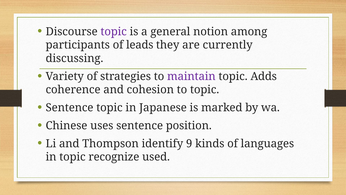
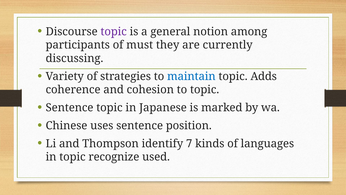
leads: leads -> must (140, 45)
maintain colour: purple -> blue (191, 76)
9: 9 -> 7 (189, 143)
